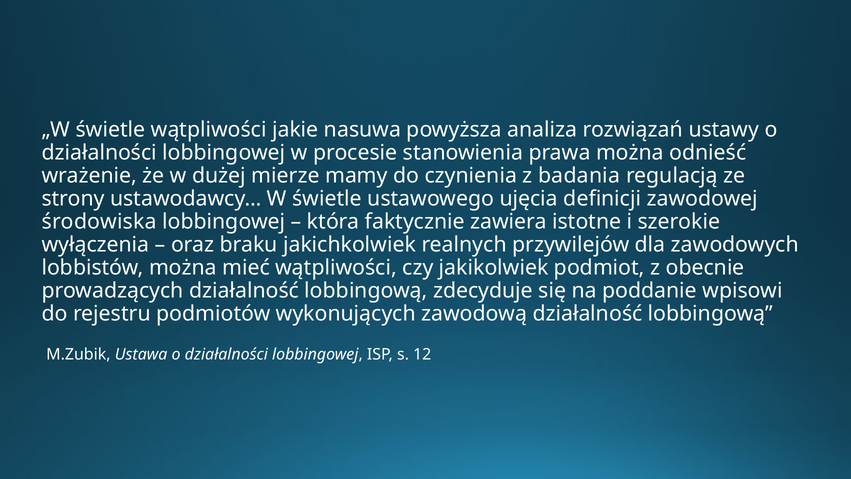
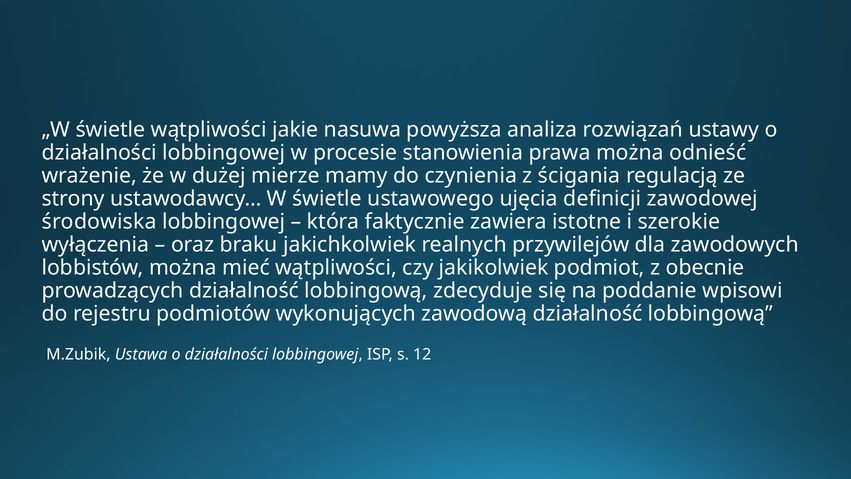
badania: badania -> ścigania (579, 176)
